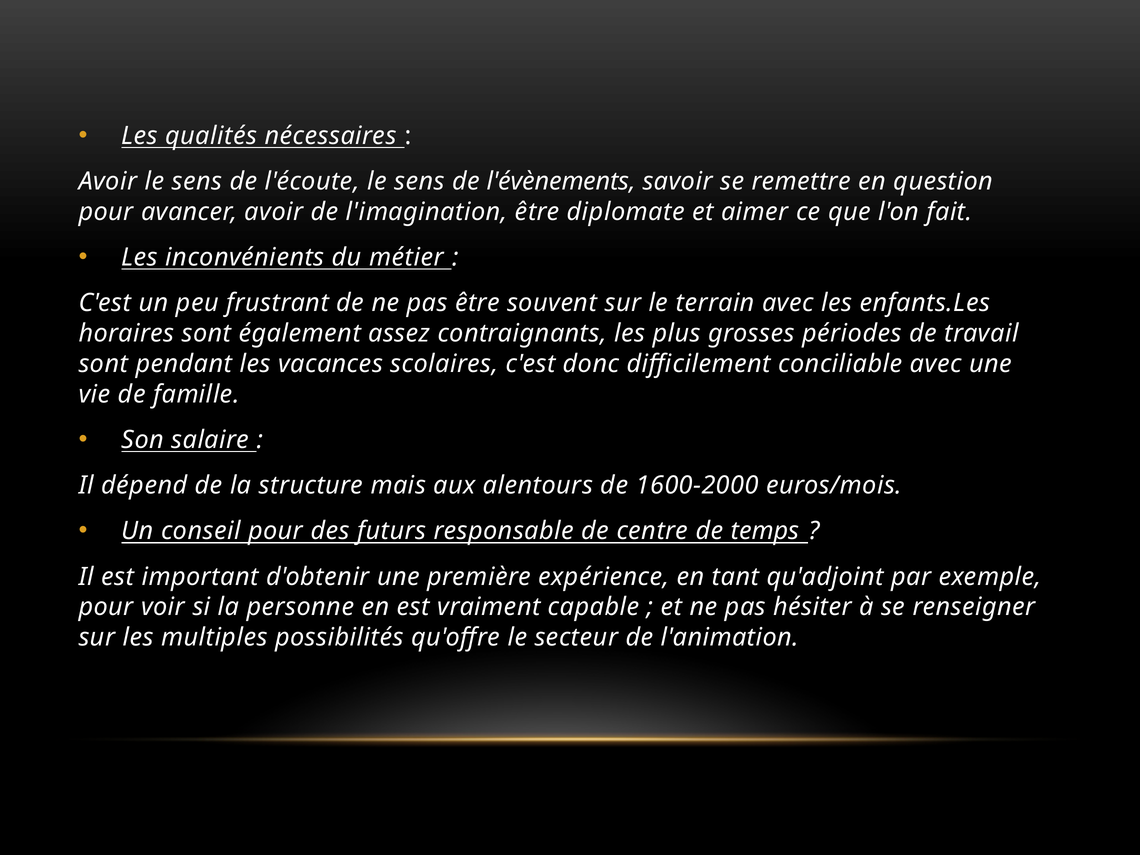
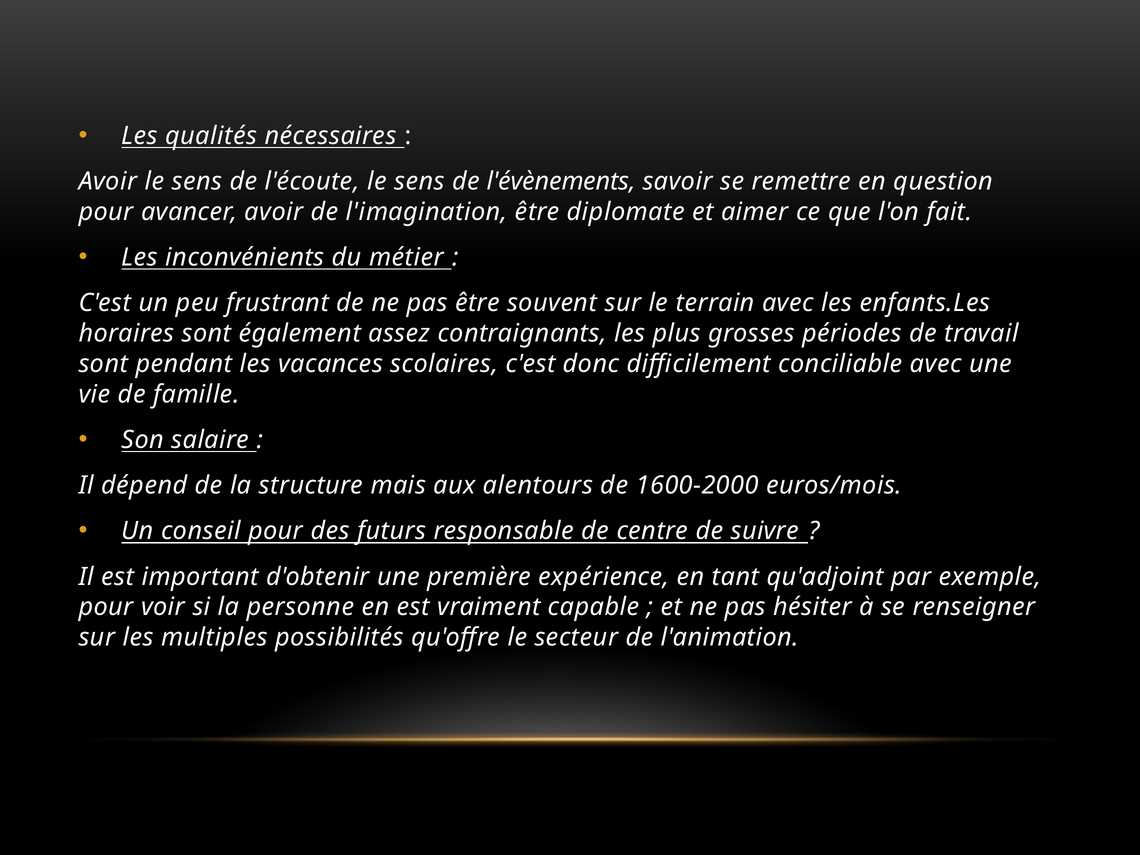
temps: temps -> suivre (765, 531)
